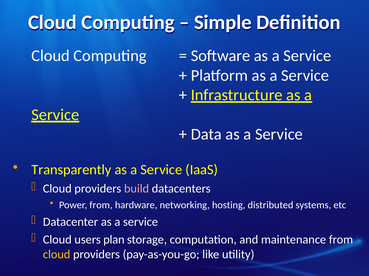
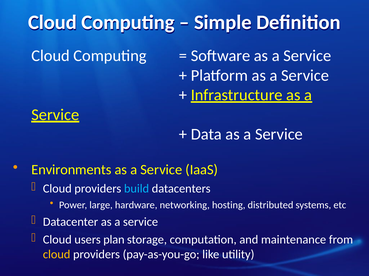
Transparently: Transparently -> Environments (71, 170)
build colour: pink -> light blue (137, 189)
Power from: from -> large (101, 206)
